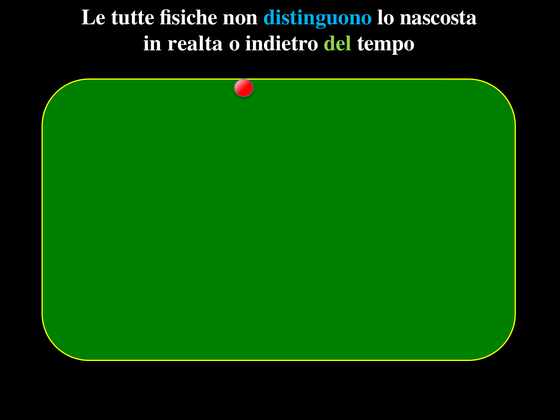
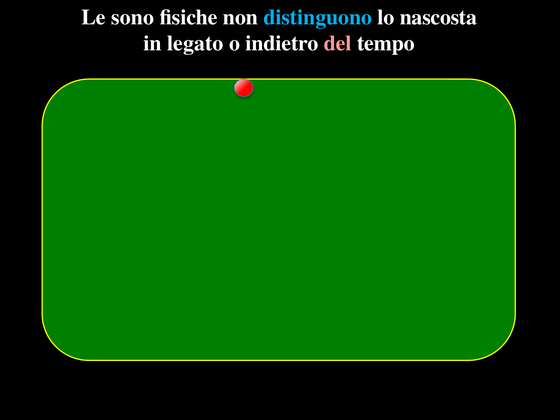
tutte: tutte -> sono (133, 17)
realta: realta -> legato (195, 43)
del colour: light green -> pink (338, 43)
